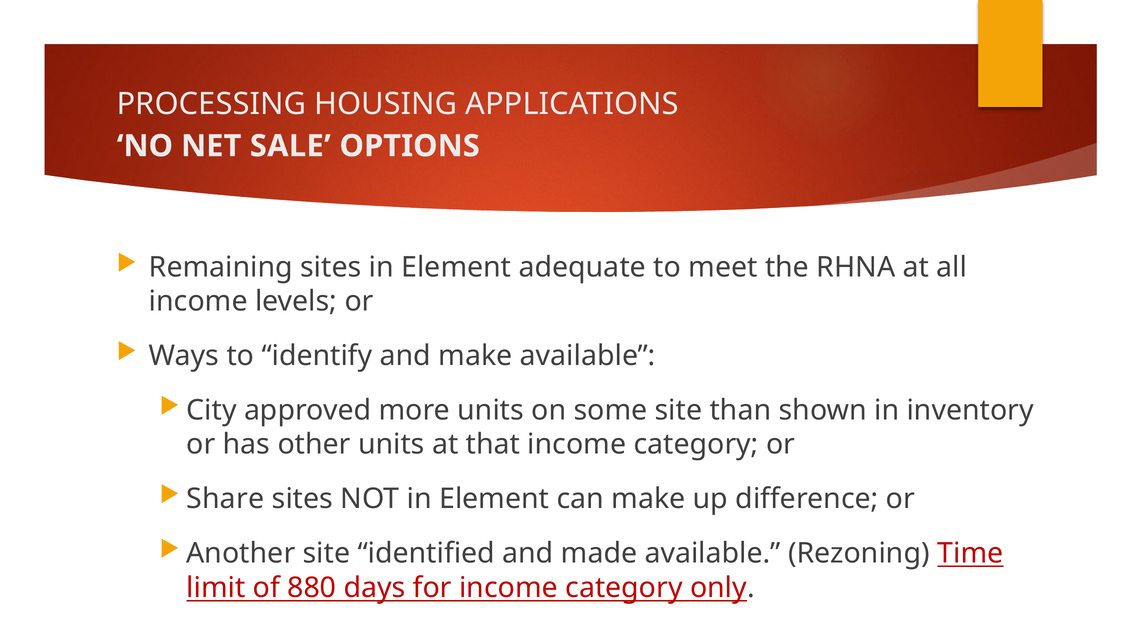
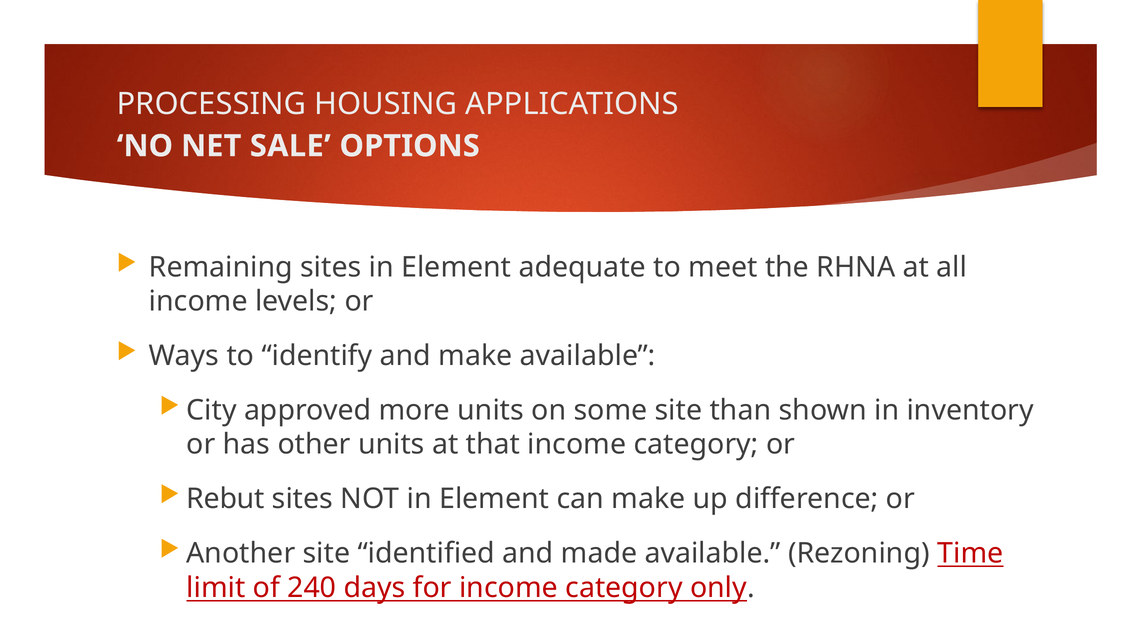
Share: Share -> Rebut (225, 499)
880: 880 -> 240 (312, 588)
